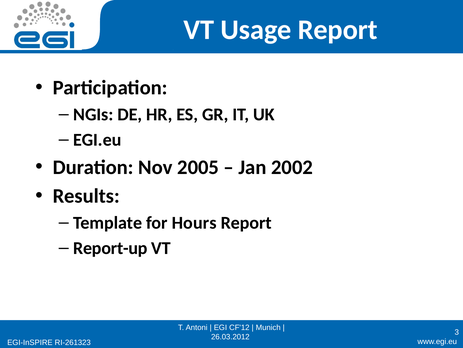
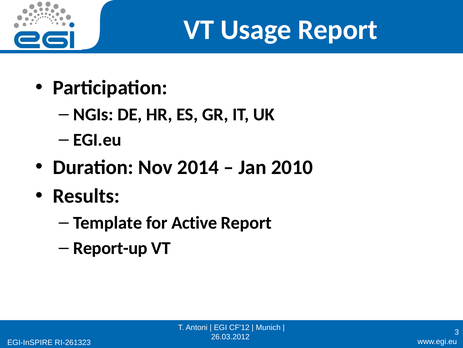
2005: 2005 -> 2014 (198, 167)
2002: 2002 -> 2010 (292, 167)
Hours: Hours -> Active (194, 222)
